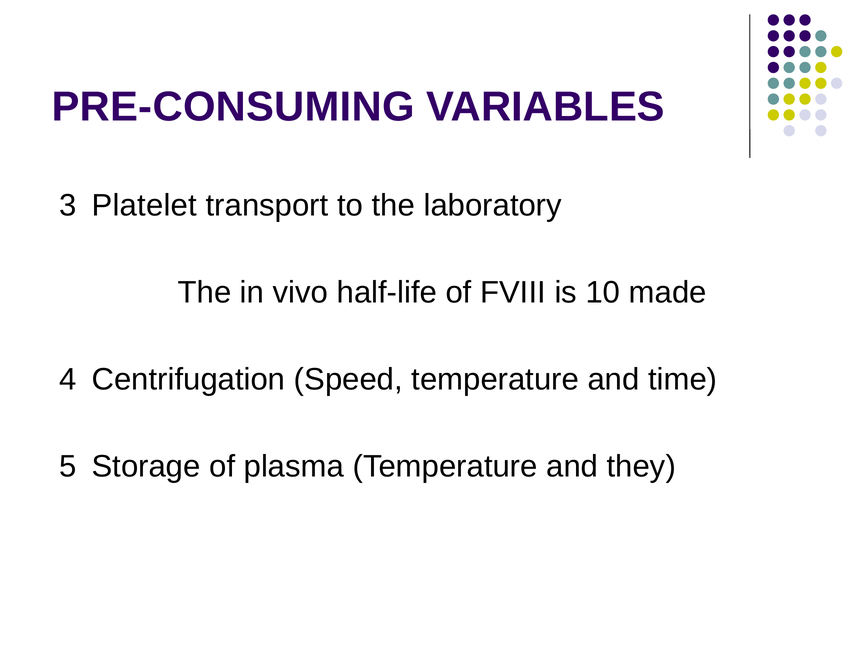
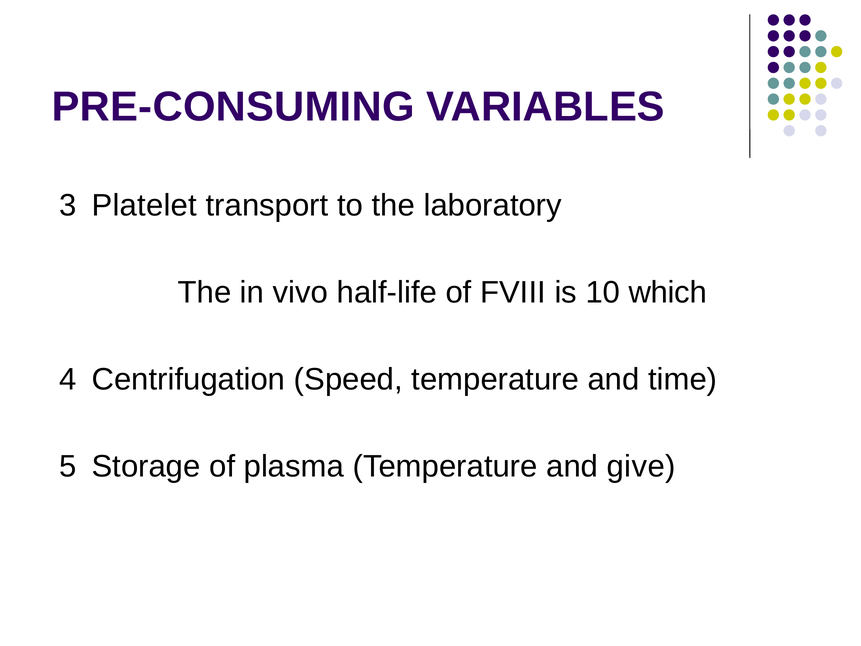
made: made -> which (668, 293)
they: they -> give (641, 467)
